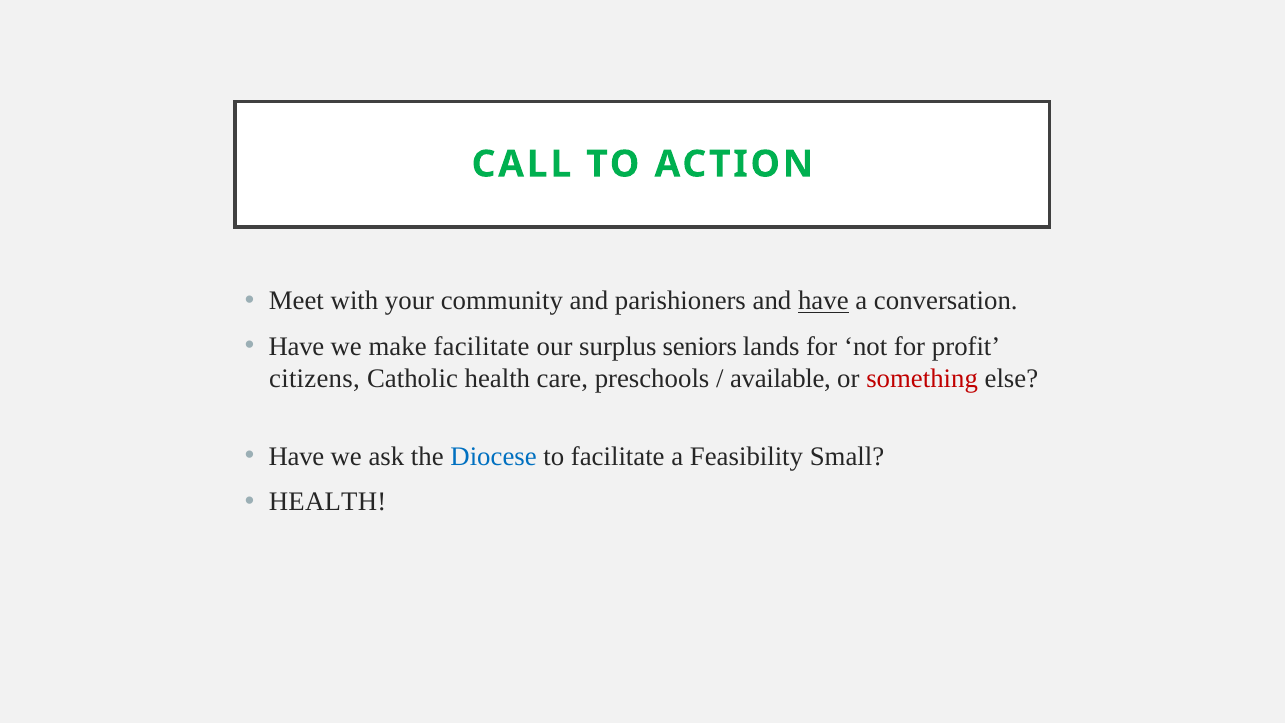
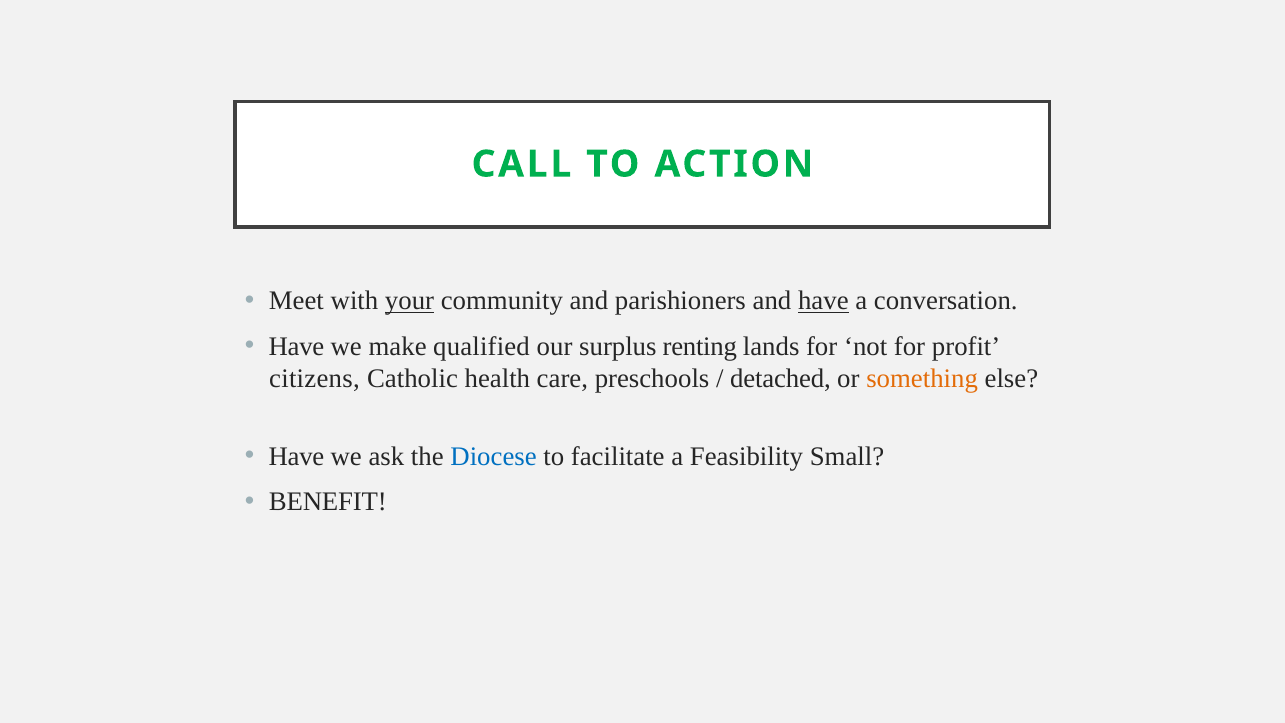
your underline: none -> present (410, 301)
make facilitate: facilitate -> qualified (482, 346)
seniors: seniors -> renting (700, 346)
available: available -> detached (780, 379)
something colour: red -> orange (922, 379)
HEALTH: HEALTH -> BENEFIT (328, 502)
